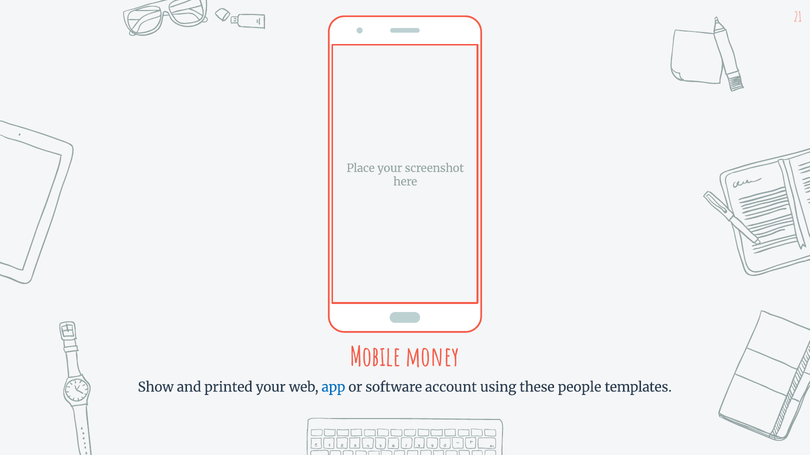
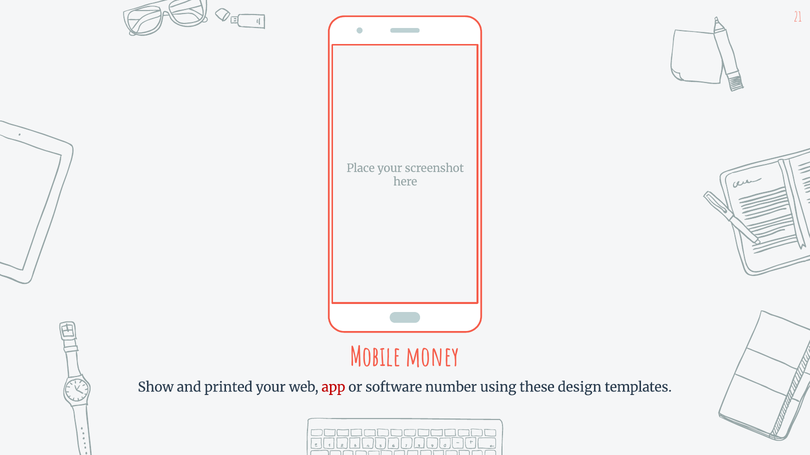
app colour: blue -> red (333, 388)
account: account -> number (451, 388)
people: people -> design (580, 388)
